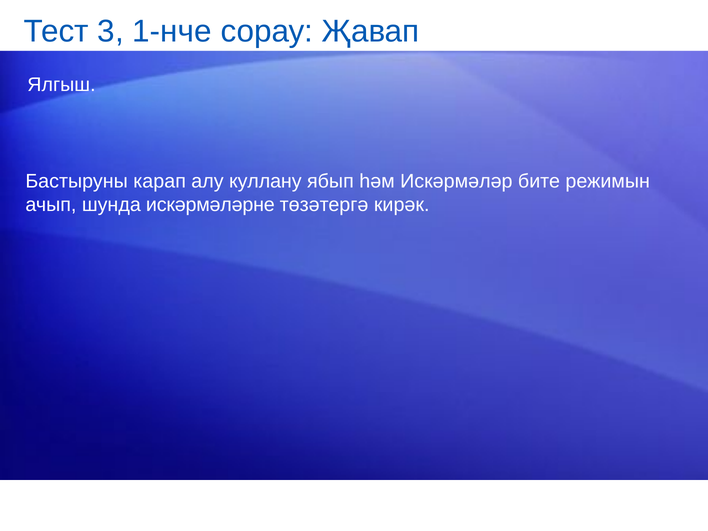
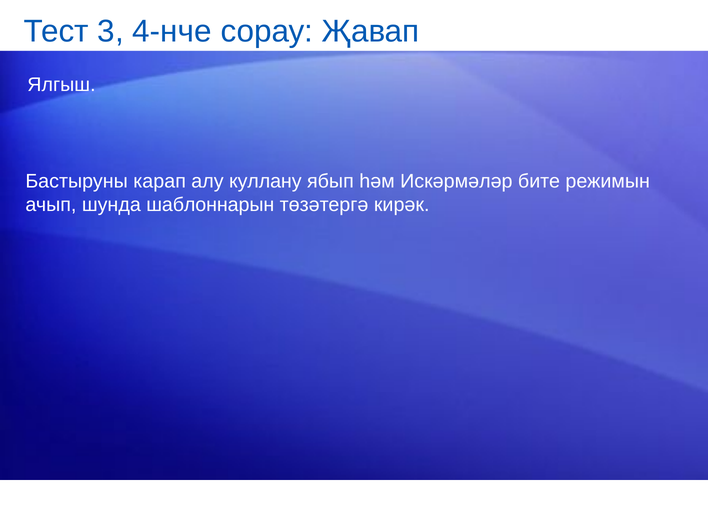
1-нче: 1-нче -> 4-нче (172, 31)
искәрмәләрне: искәрмәләрне -> шаблоннарын (210, 205)
